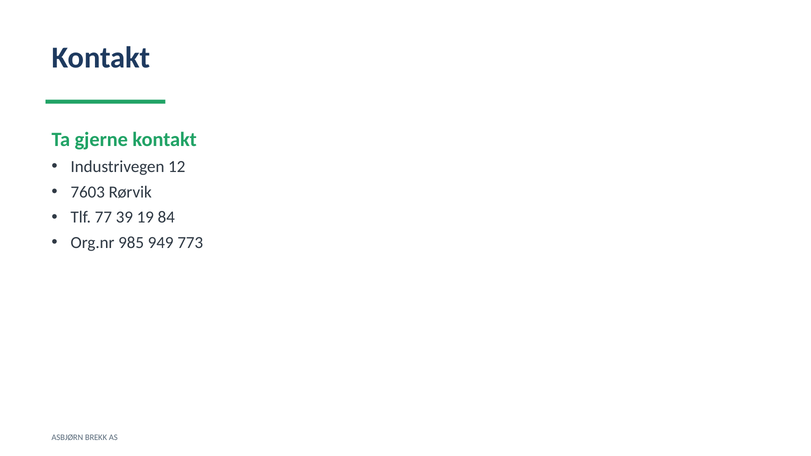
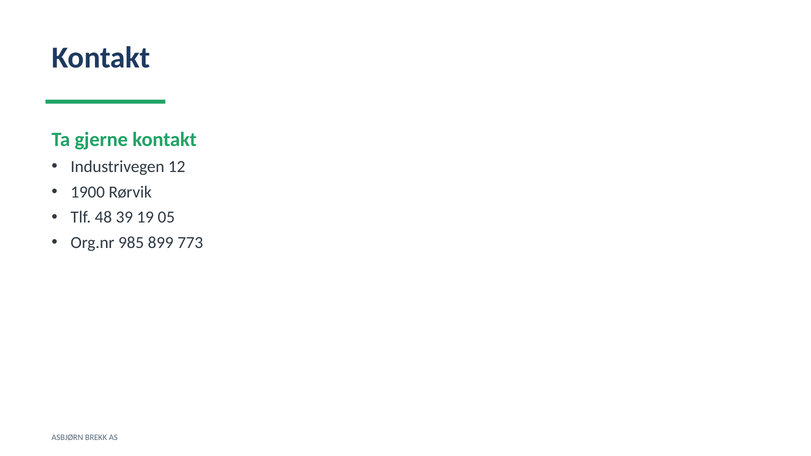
7603: 7603 -> 1900 (88, 192)
77: 77 -> 48 (103, 217)
84: 84 -> 05 (166, 217)
949: 949 -> 899 (161, 243)
